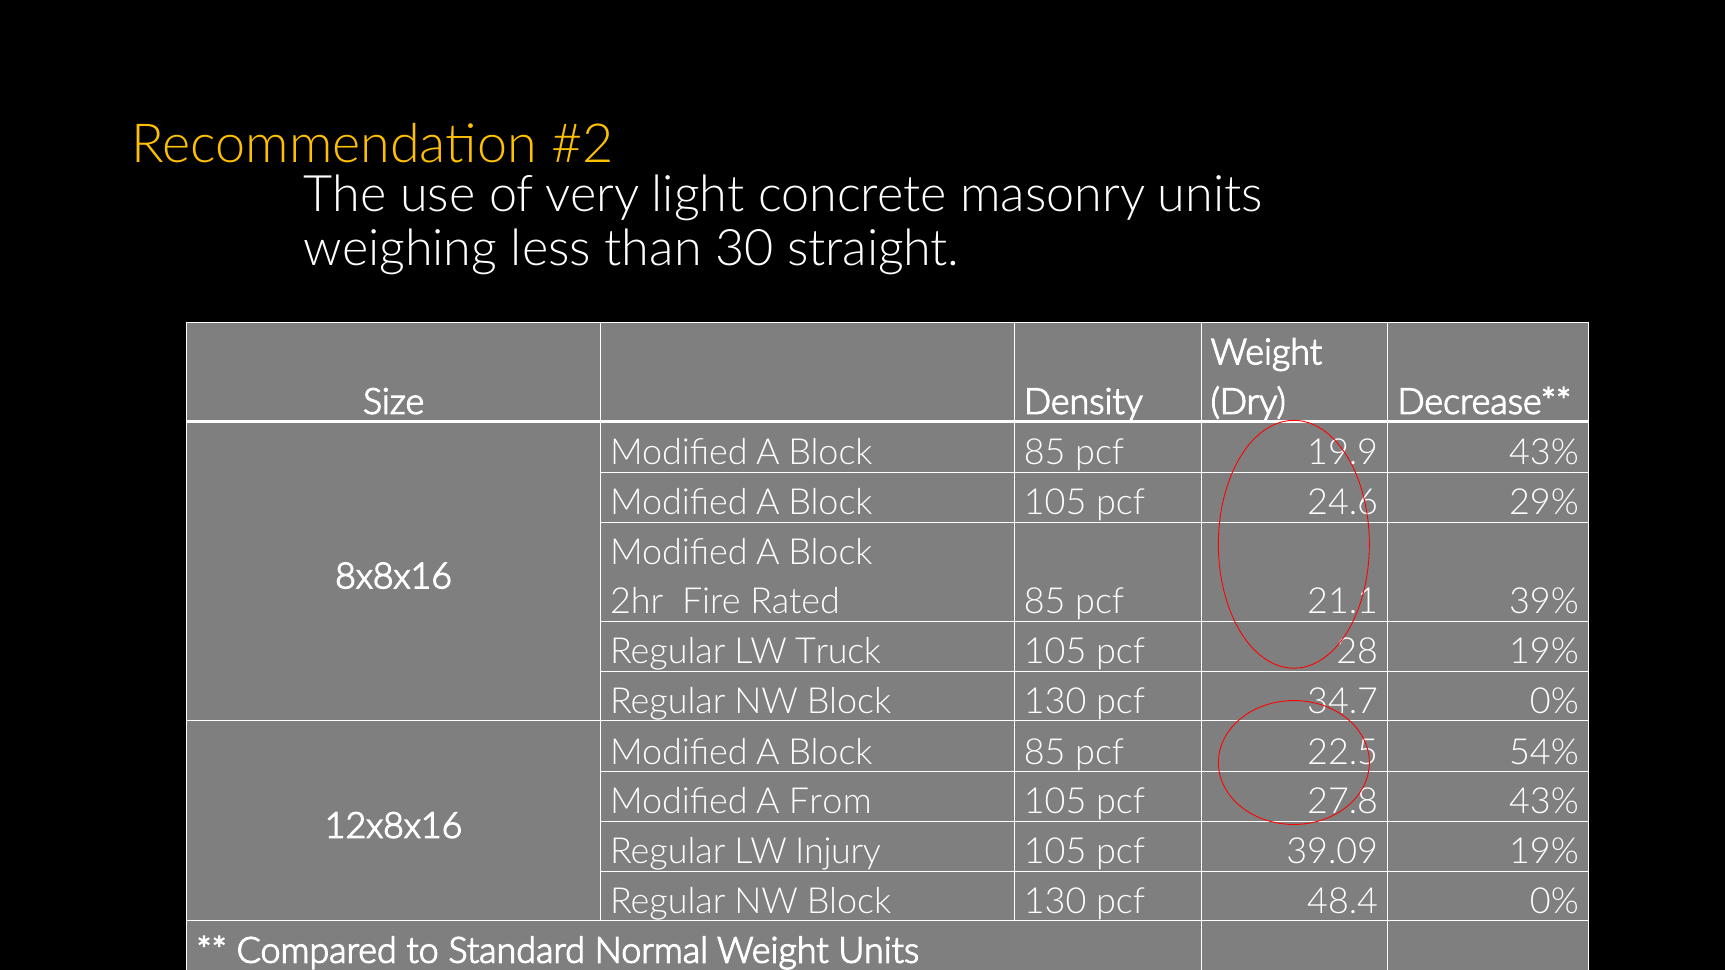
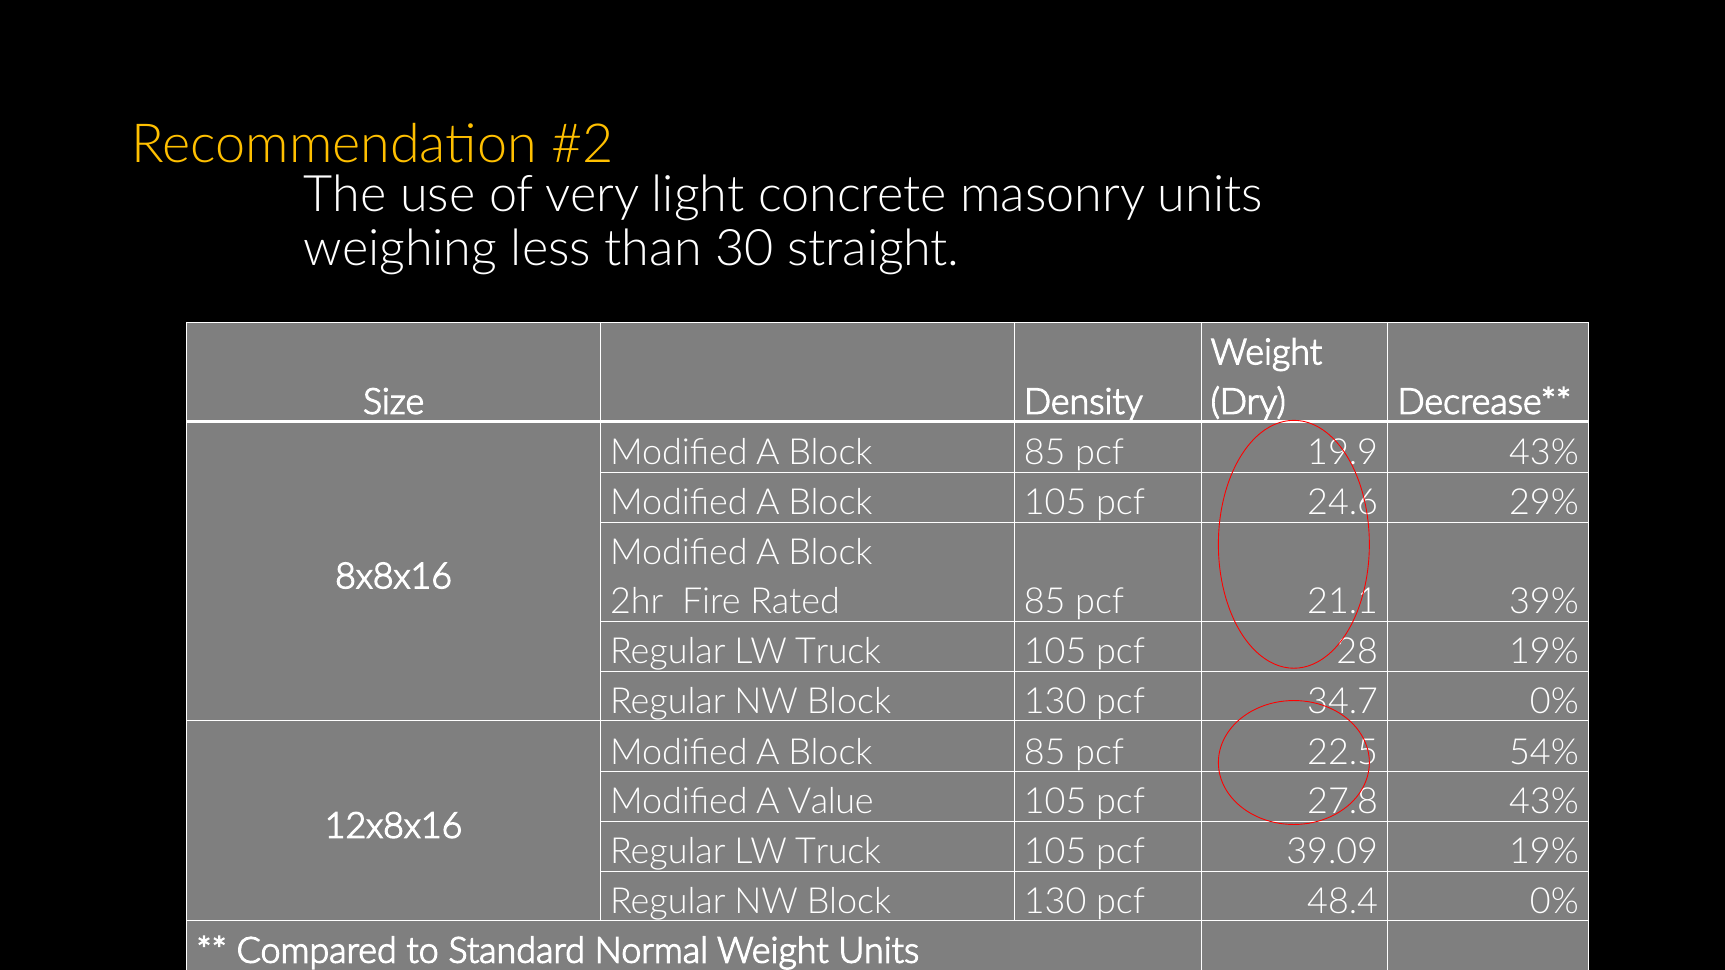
From: From -> Value (831, 802)
Injury: Injury -> Truck (838, 852)
